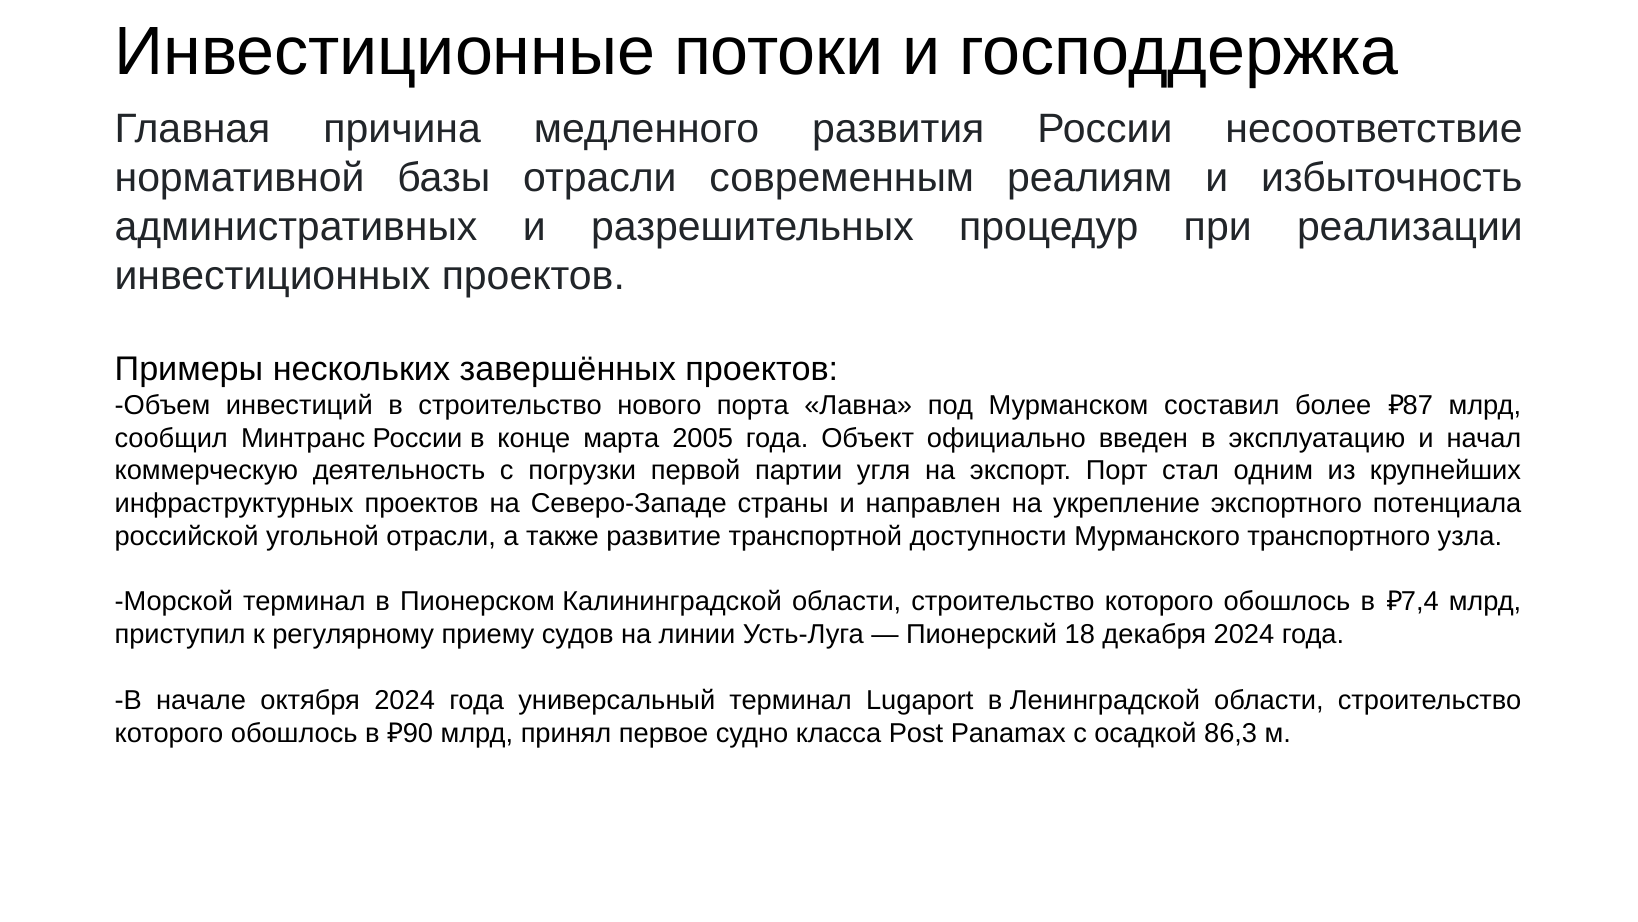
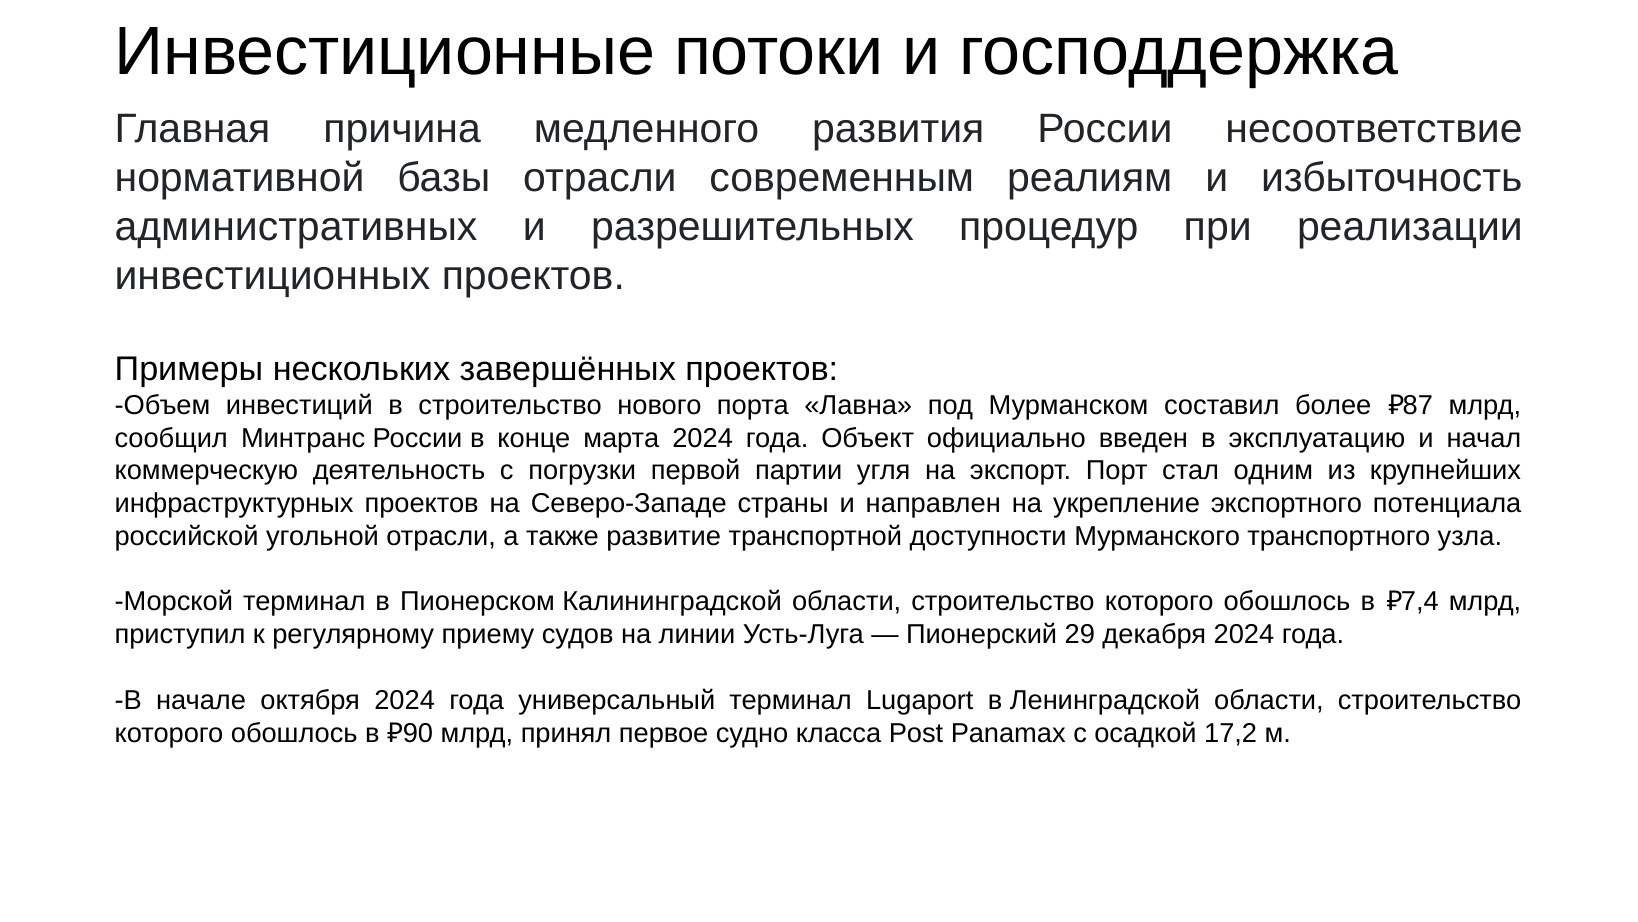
марта 2005: 2005 -> 2024 (703, 438)
18: 18 -> 29 (1080, 634)
86,3: 86,3 -> 17,2 (1231, 732)
